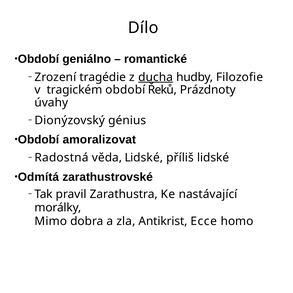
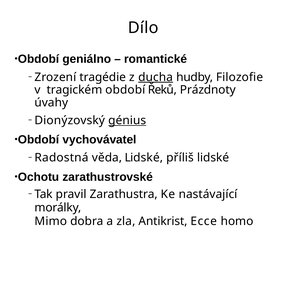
génius underline: none -> present (127, 120)
amoralizovat: amoralizovat -> vychovávatel (99, 140)
Odmítá: Odmítá -> Ochotu (39, 177)
